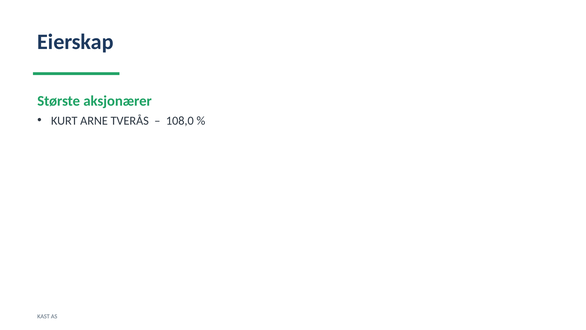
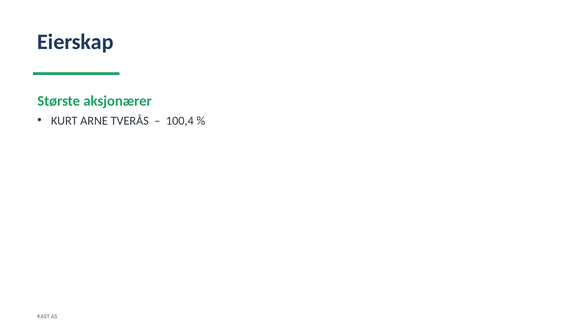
108,0: 108,0 -> 100,4 (180, 120)
